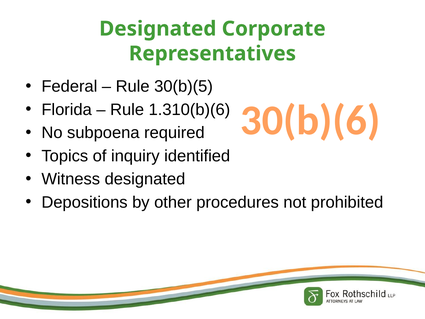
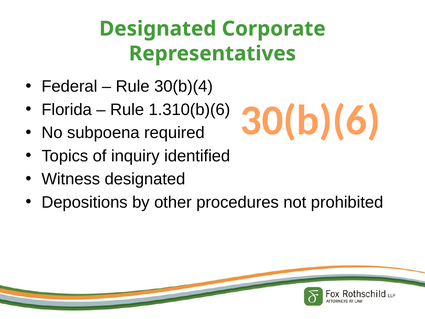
30(b)(5: 30(b)(5 -> 30(b)(4 (184, 86)
